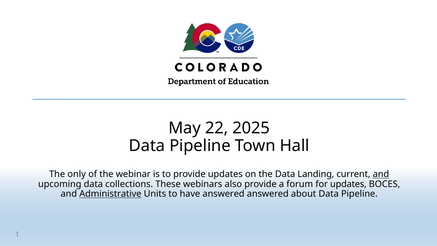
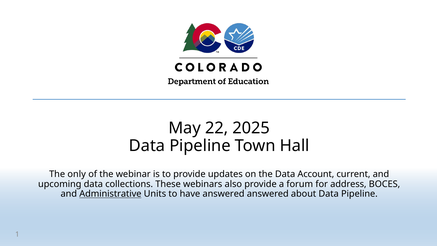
Landing: Landing -> Account (316, 174)
and underline: present -> none (381, 174)
for updates: updates -> address (348, 184)
